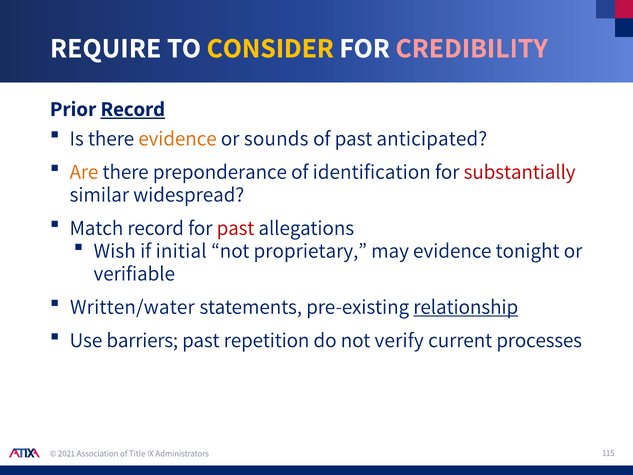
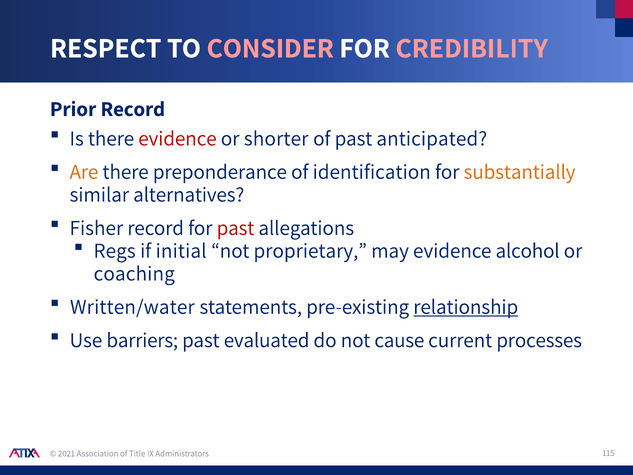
REQUIRE: REQUIRE -> RESPECT (106, 48)
CONSIDER colour: yellow -> pink (270, 48)
Record underline: present -> none (133, 109)
evidence colour: orange -> red (177, 138)
sounds: sounds -> shorter (276, 138)
substantially colour: red -> orange (520, 172)
widespread: widespread -> alternatives (189, 194)
Match: Match -> Fisher (96, 228)
Wish: Wish -> Regs (115, 251)
tonight: tonight -> alcohol (528, 251)
verifiable: verifiable -> coaching (134, 273)
repetition: repetition -> evaluated (267, 340)
verify: verify -> cause (399, 340)
